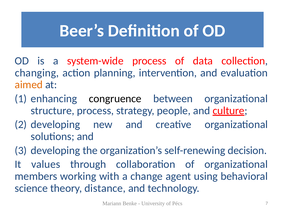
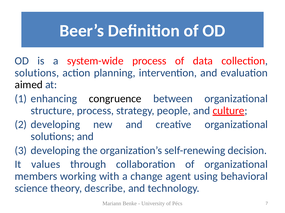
changing: changing -> solutions (37, 73)
aimed colour: orange -> black (29, 85)
distance: distance -> describe (105, 189)
